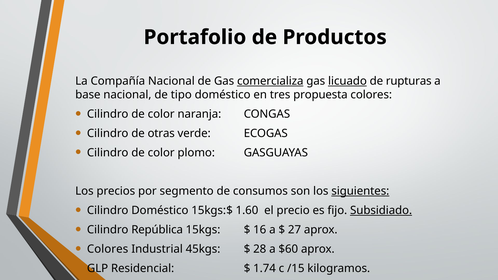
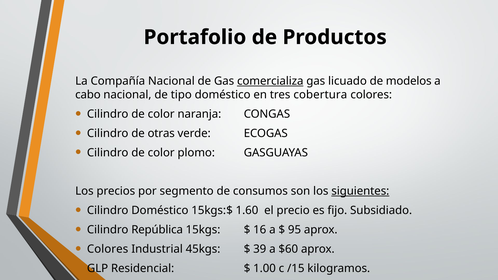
licuado underline: present -> none (347, 81)
rupturas: rupturas -> modelos (409, 81)
base: base -> cabo (88, 95)
propuesta: propuesta -> cobertura (320, 95)
Subsidiado underline: present -> none (381, 211)
27: 27 -> 95 (295, 230)
28: 28 -> 39 (260, 249)
1.74: 1.74 -> 1.00 (265, 268)
